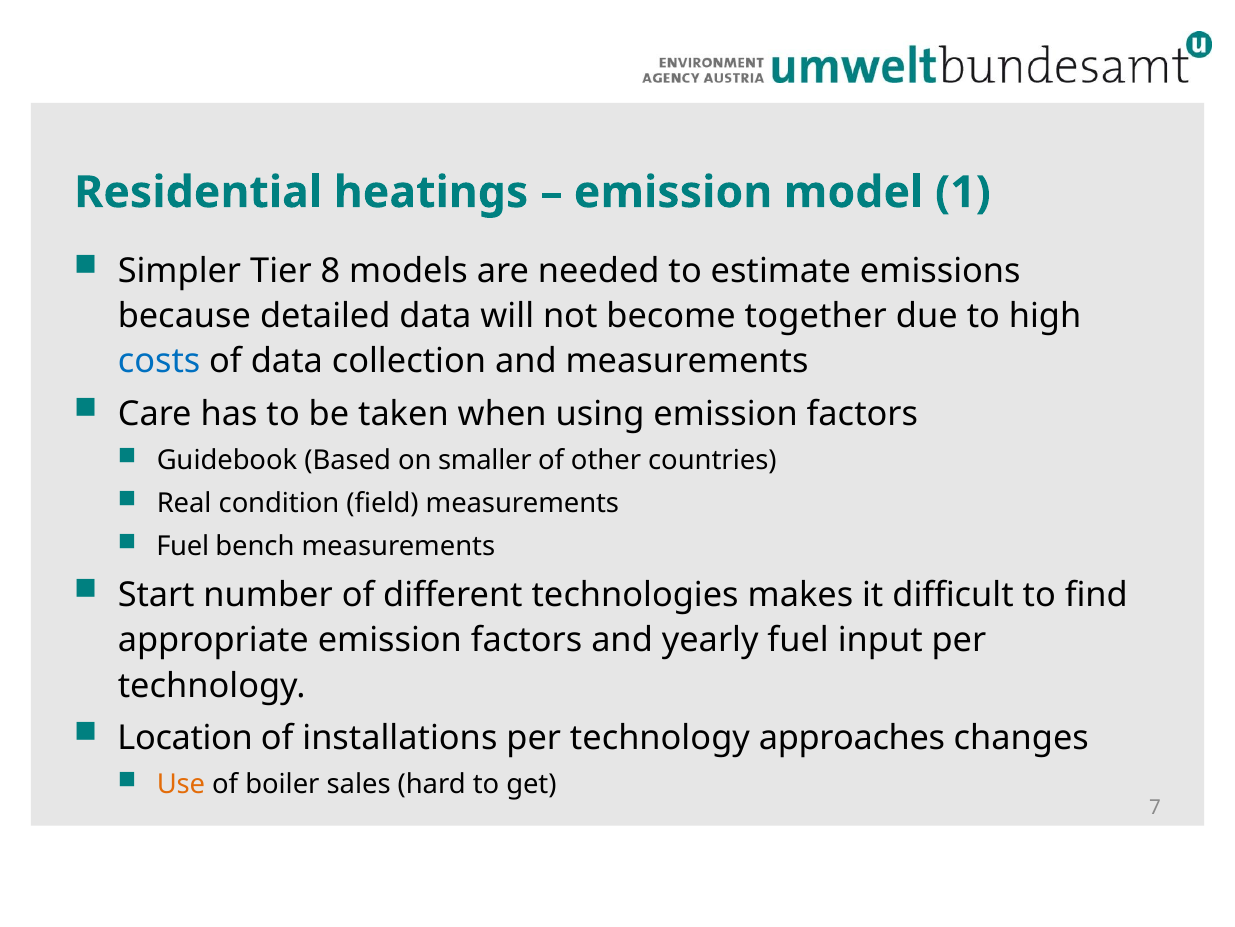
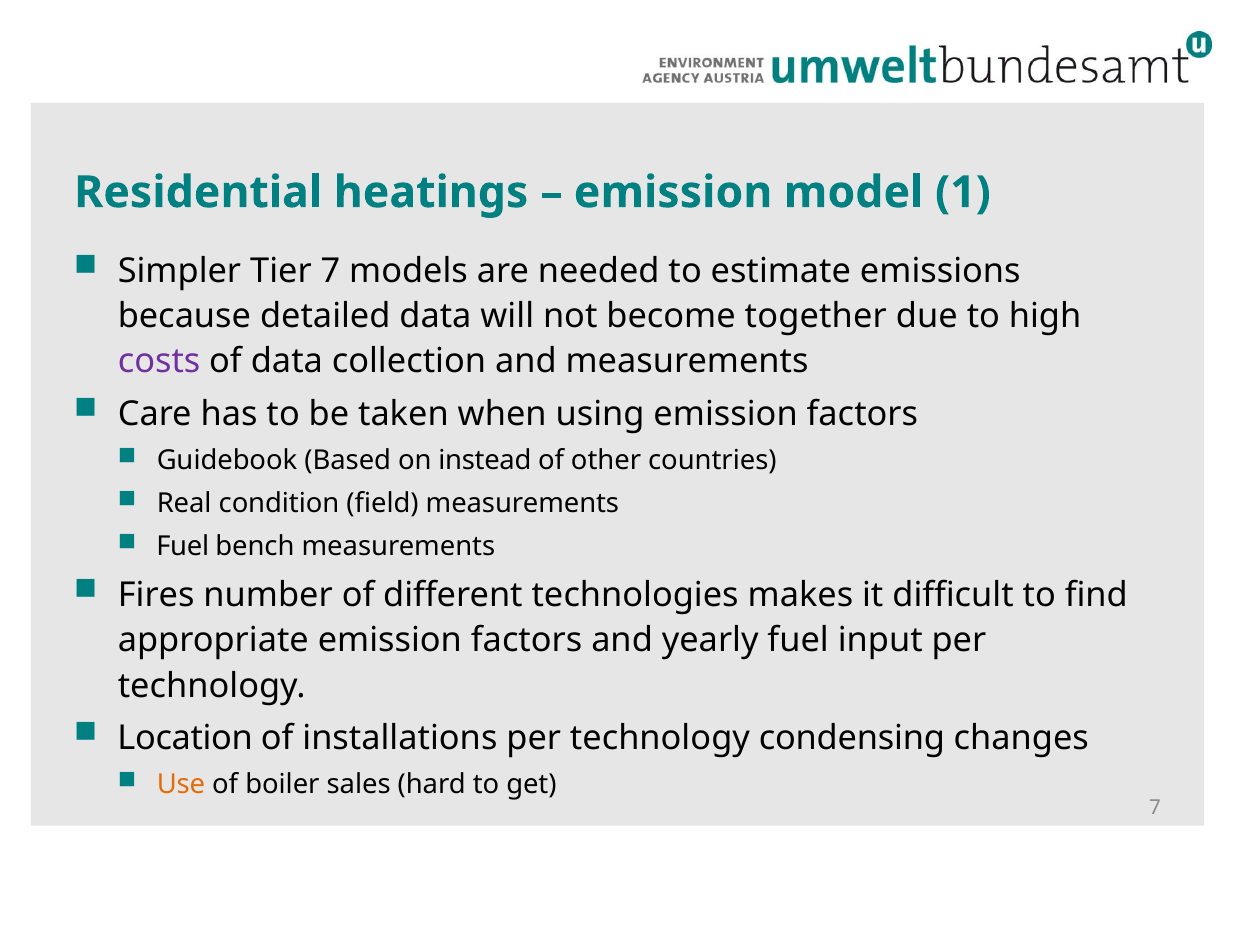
Tier 8: 8 -> 7 (330, 271)
costs colour: blue -> purple (159, 361)
smaller: smaller -> instead (485, 460)
Start: Start -> Fires (156, 595)
approaches: approaches -> condensing (852, 737)
